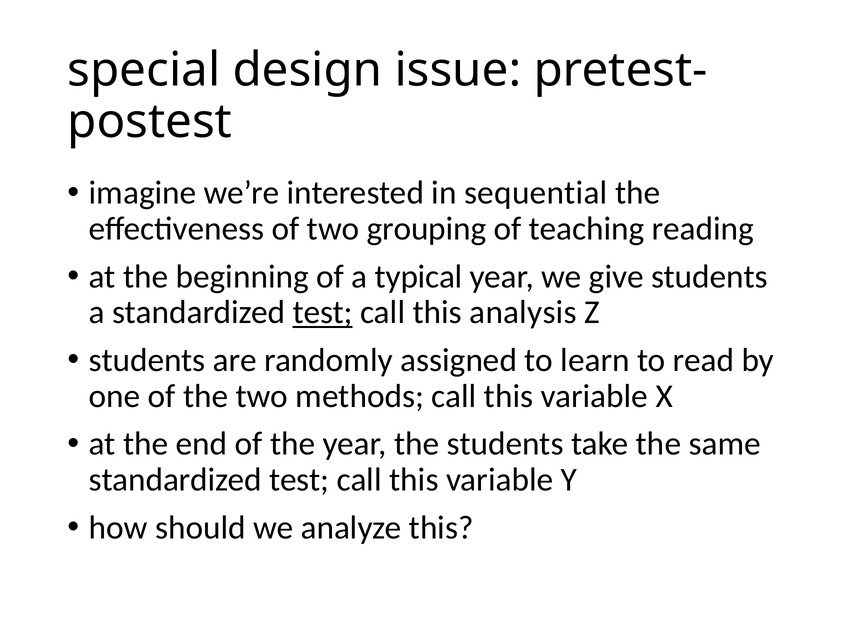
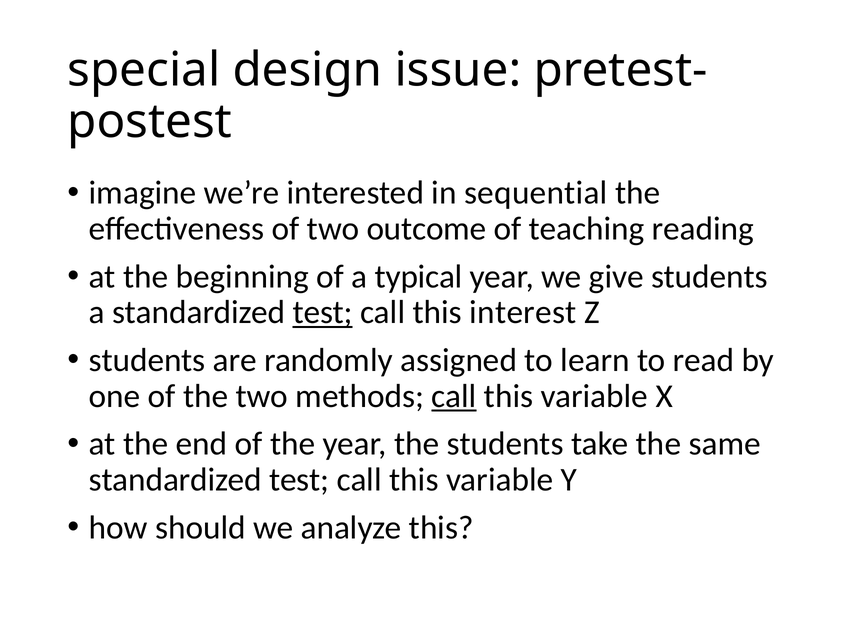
grouping: grouping -> outcome (426, 229)
analysis: analysis -> interest (523, 313)
call underline: none -> present (454, 397)
